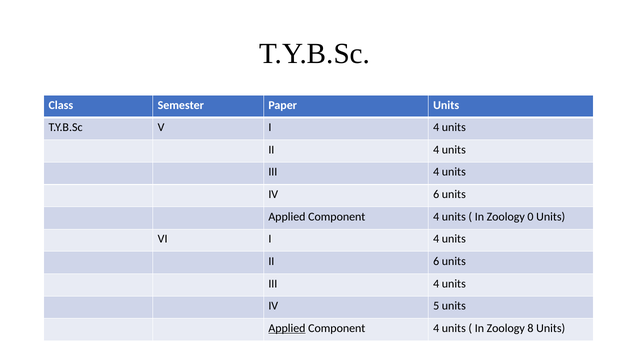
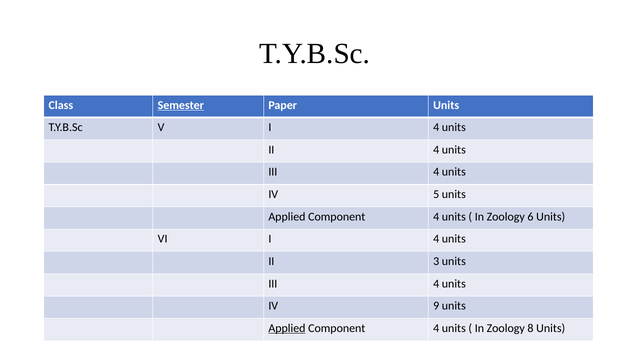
Semester underline: none -> present (181, 105)
IV 6: 6 -> 5 (436, 195)
0: 0 -> 6 (530, 217)
II 6: 6 -> 3 (436, 261)
5: 5 -> 9 (436, 306)
